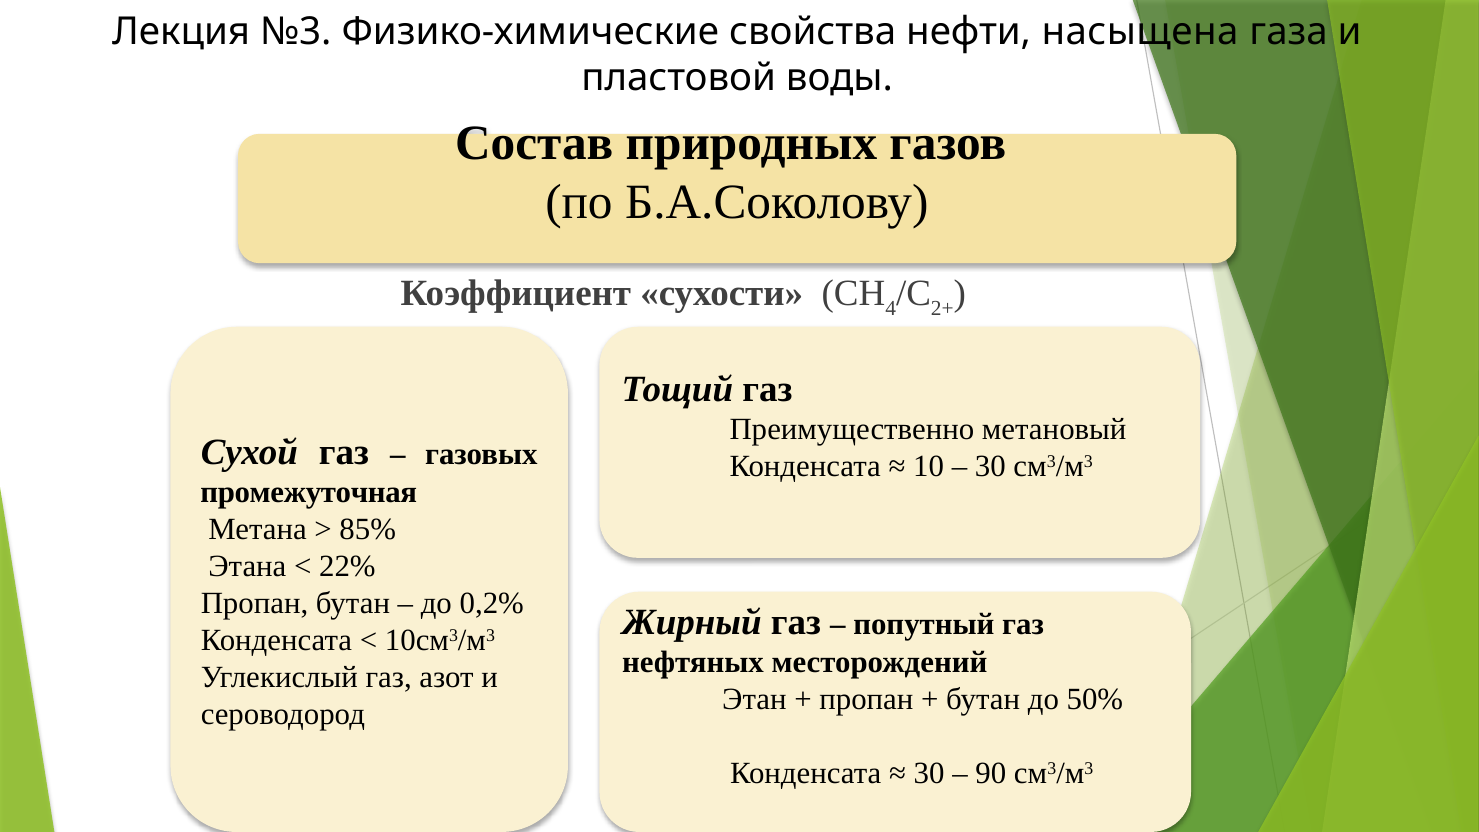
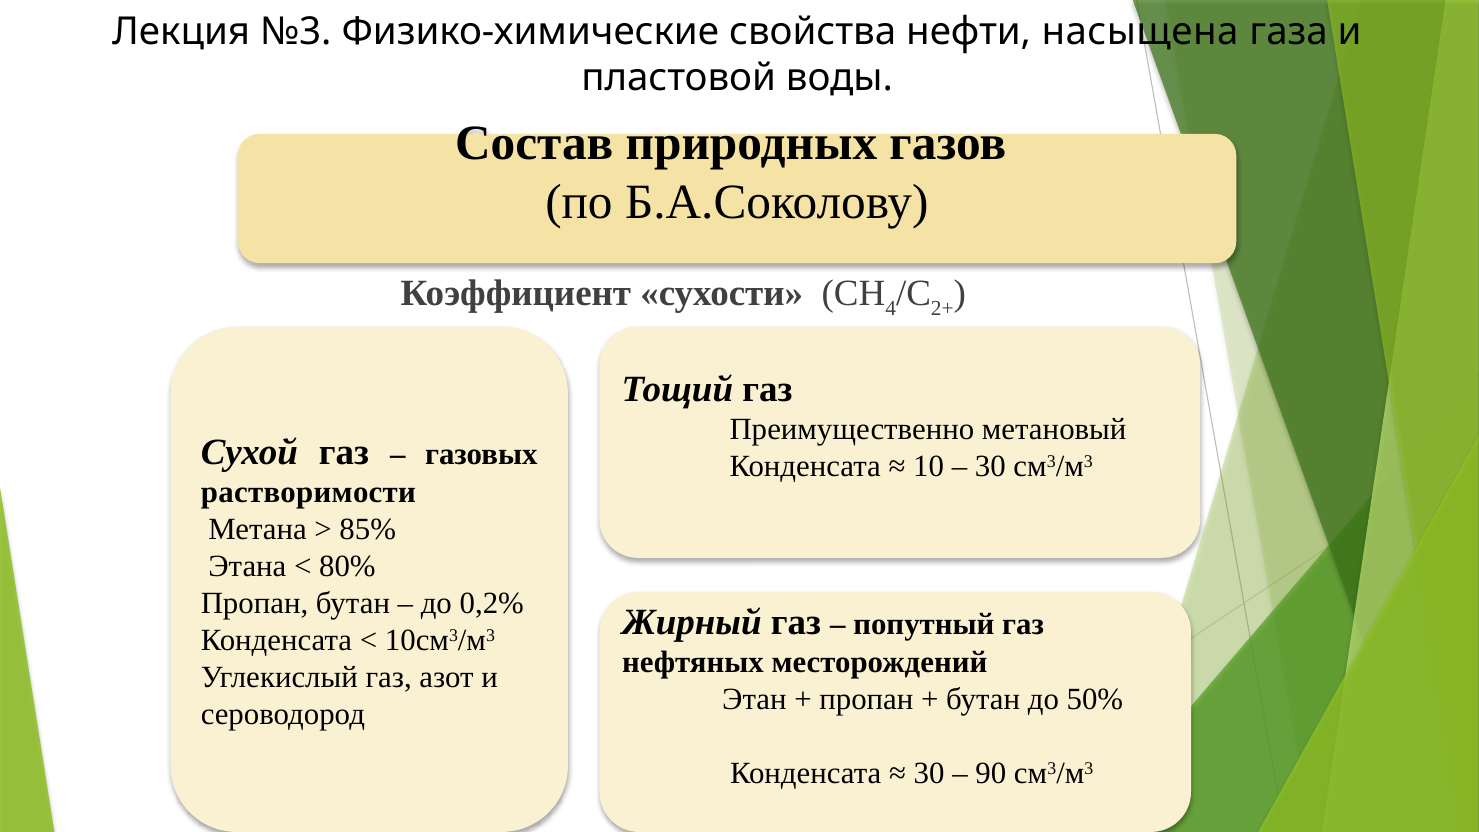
промежуточная: промежуточная -> растворимости (308, 493)
22%: 22% -> 80% (347, 567)
